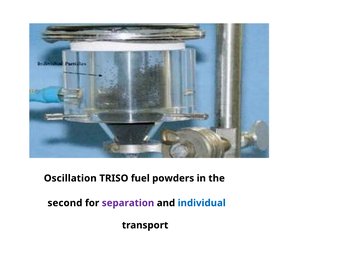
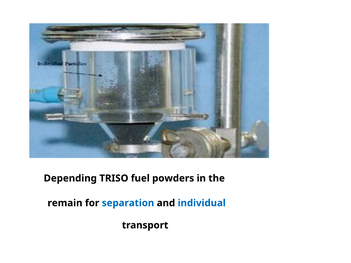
Oscillation: Oscillation -> Depending (70, 178)
second: second -> remain (65, 203)
separation colour: purple -> blue (128, 203)
